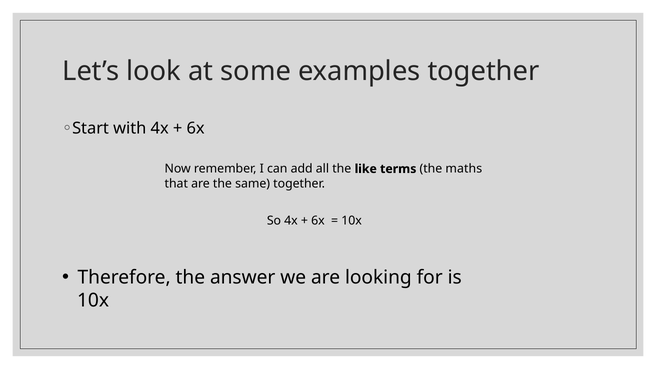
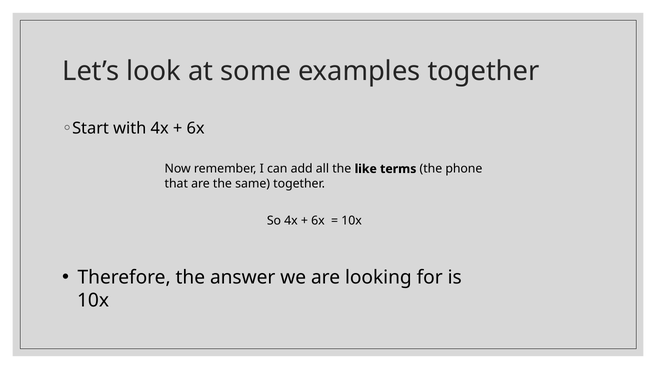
maths: maths -> phone (464, 169)
